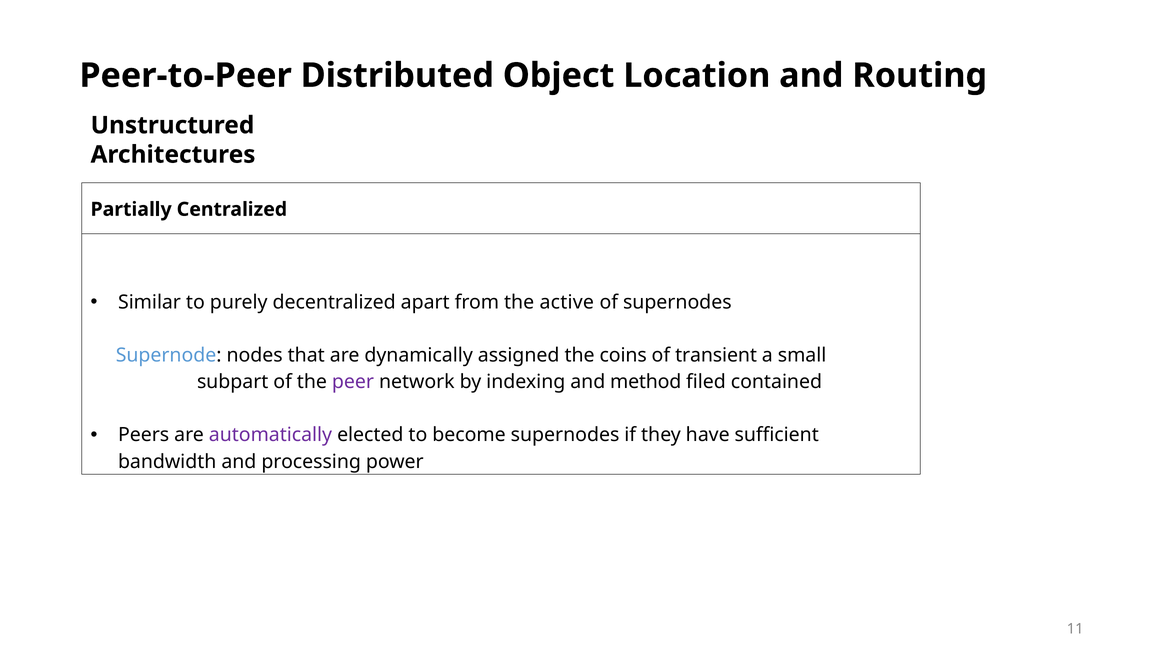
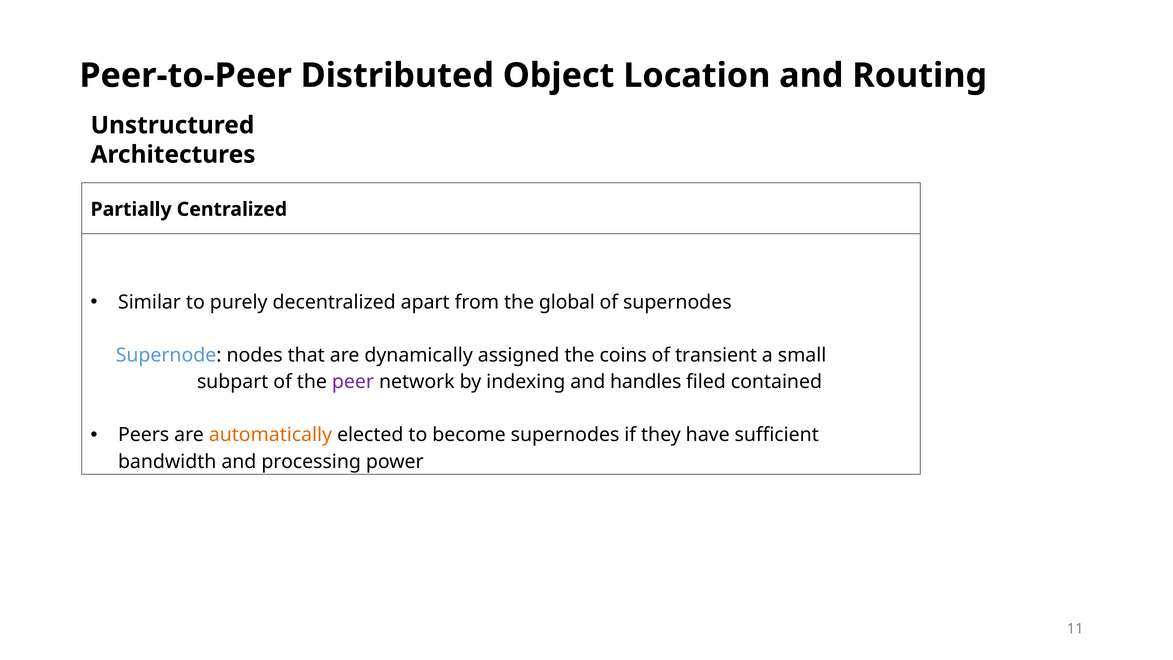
active: active -> global (567, 302)
method: method -> handles (646, 382)
automatically colour: purple -> orange (270, 435)
